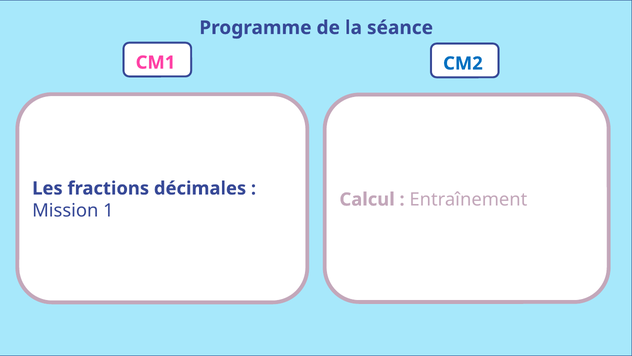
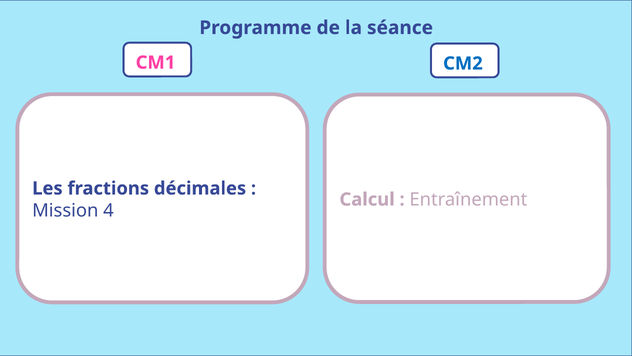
1: 1 -> 4 (109, 210)
